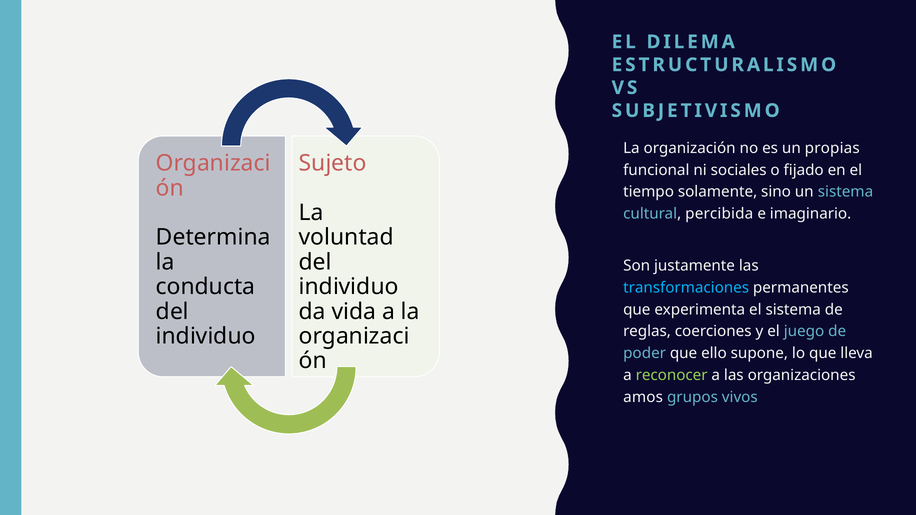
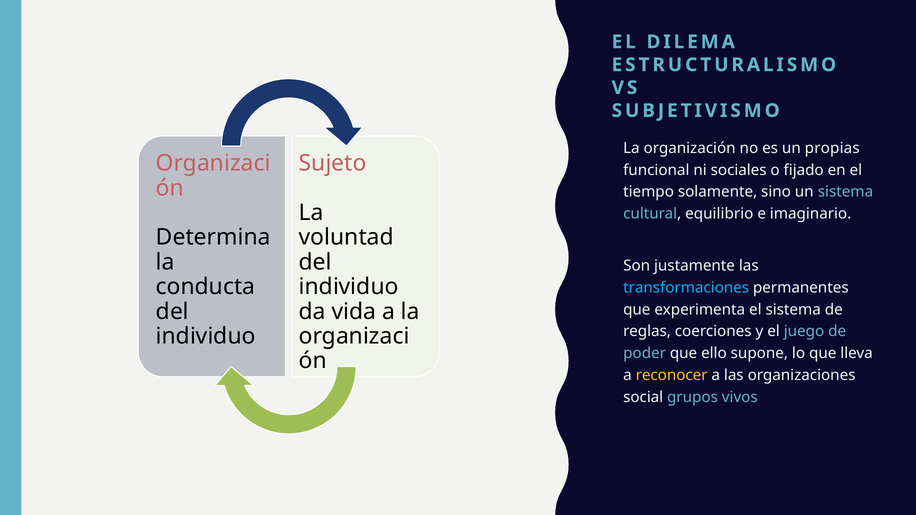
percibida: percibida -> equilibrio (719, 214)
reconocer colour: light green -> yellow (672, 376)
amos: amos -> social (643, 398)
